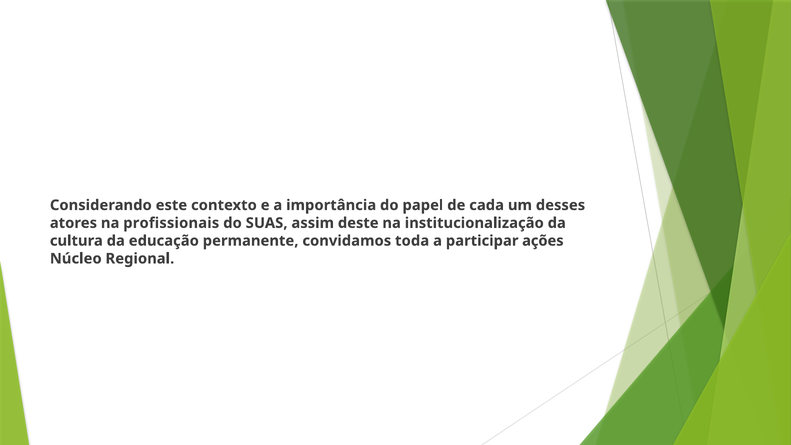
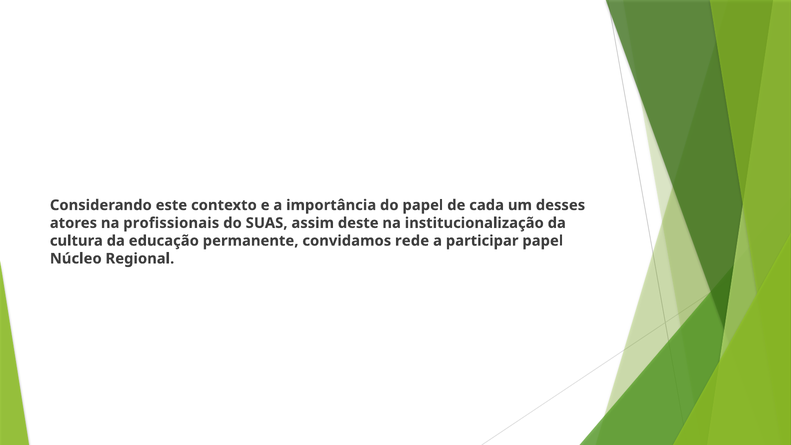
toda: toda -> rede (412, 241)
participar ações: ações -> papel (543, 241)
